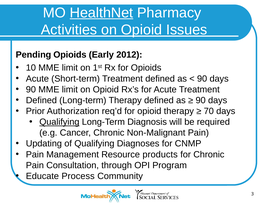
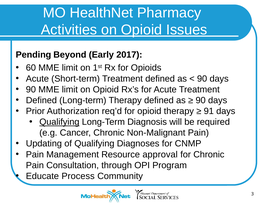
HealthNet underline: present -> none (101, 13)
Pending Opioids: Opioids -> Beyond (70, 55)
2012: 2012 -> 2017 (129, 55)
10: 10 -> 60 (31, 68)
70: 70 -> 91 (209, 111)
products: products -> approval (160, 154)
